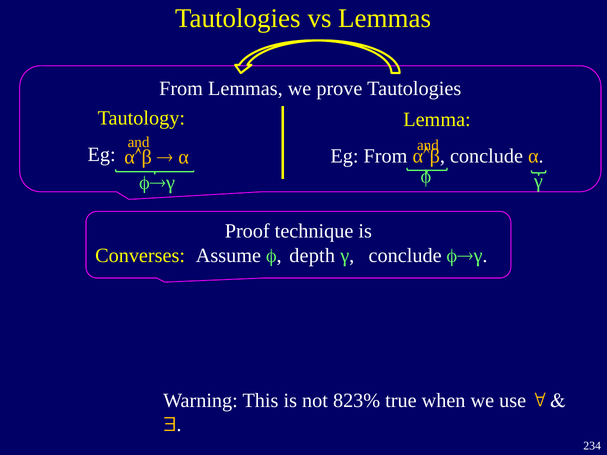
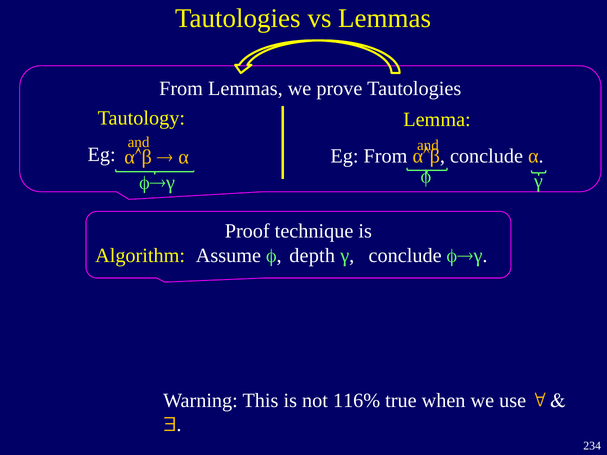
Converses: Converses -> Algorithm (140, 256)
823%: 823% -> 116% (357, 401)
